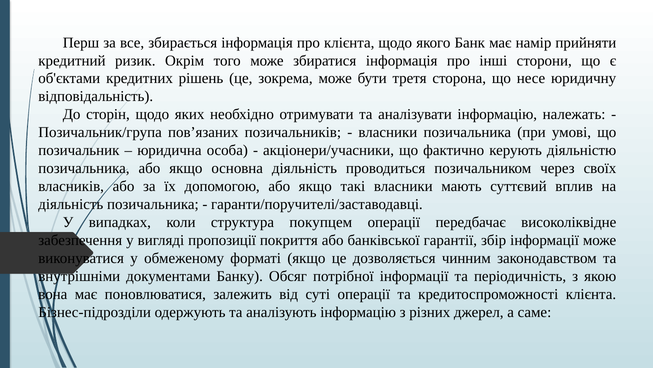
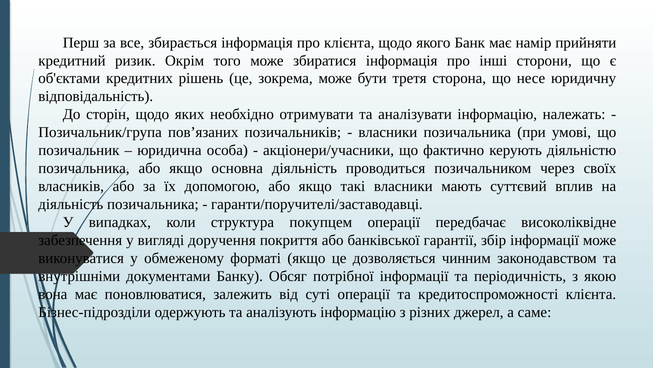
пропозиції: пропозиції -> доручення (222, 240)
